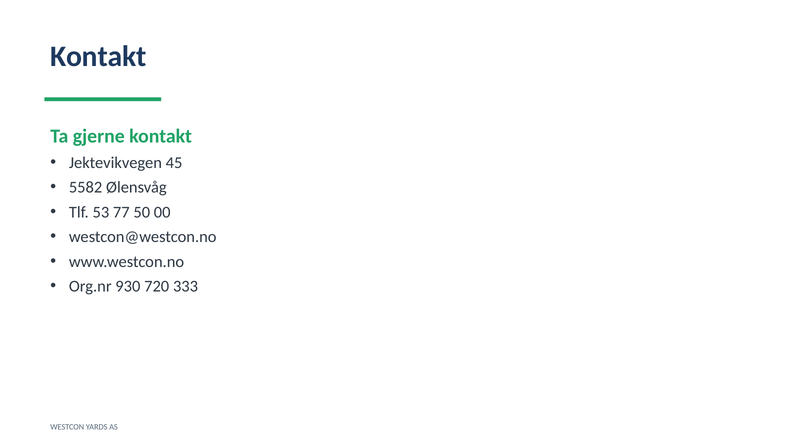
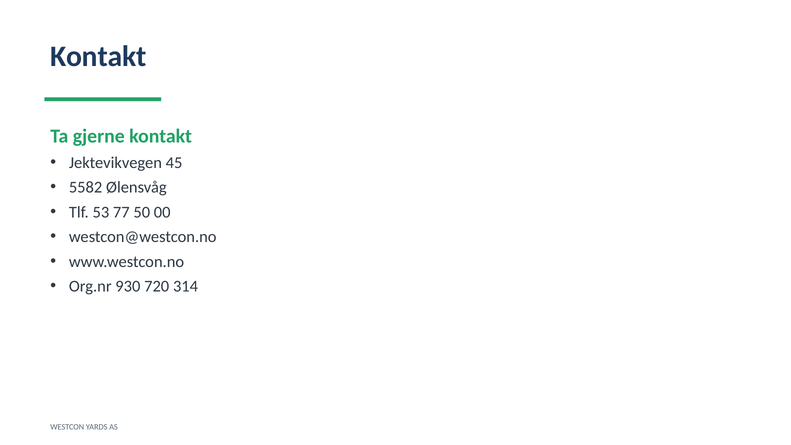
333: 333 -> 314 (186, 286)
